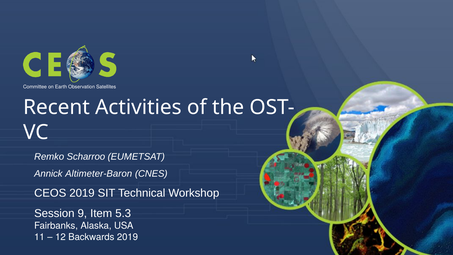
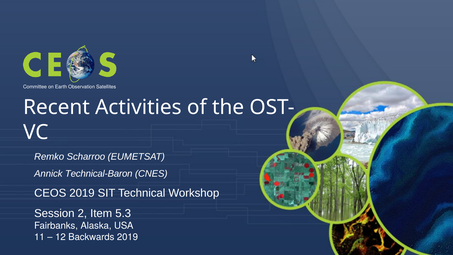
Altimeter-Baron: Altimeter-Baron -> Technical-Baron (99, 174)
9: 9 -> 2 (82, 213)
